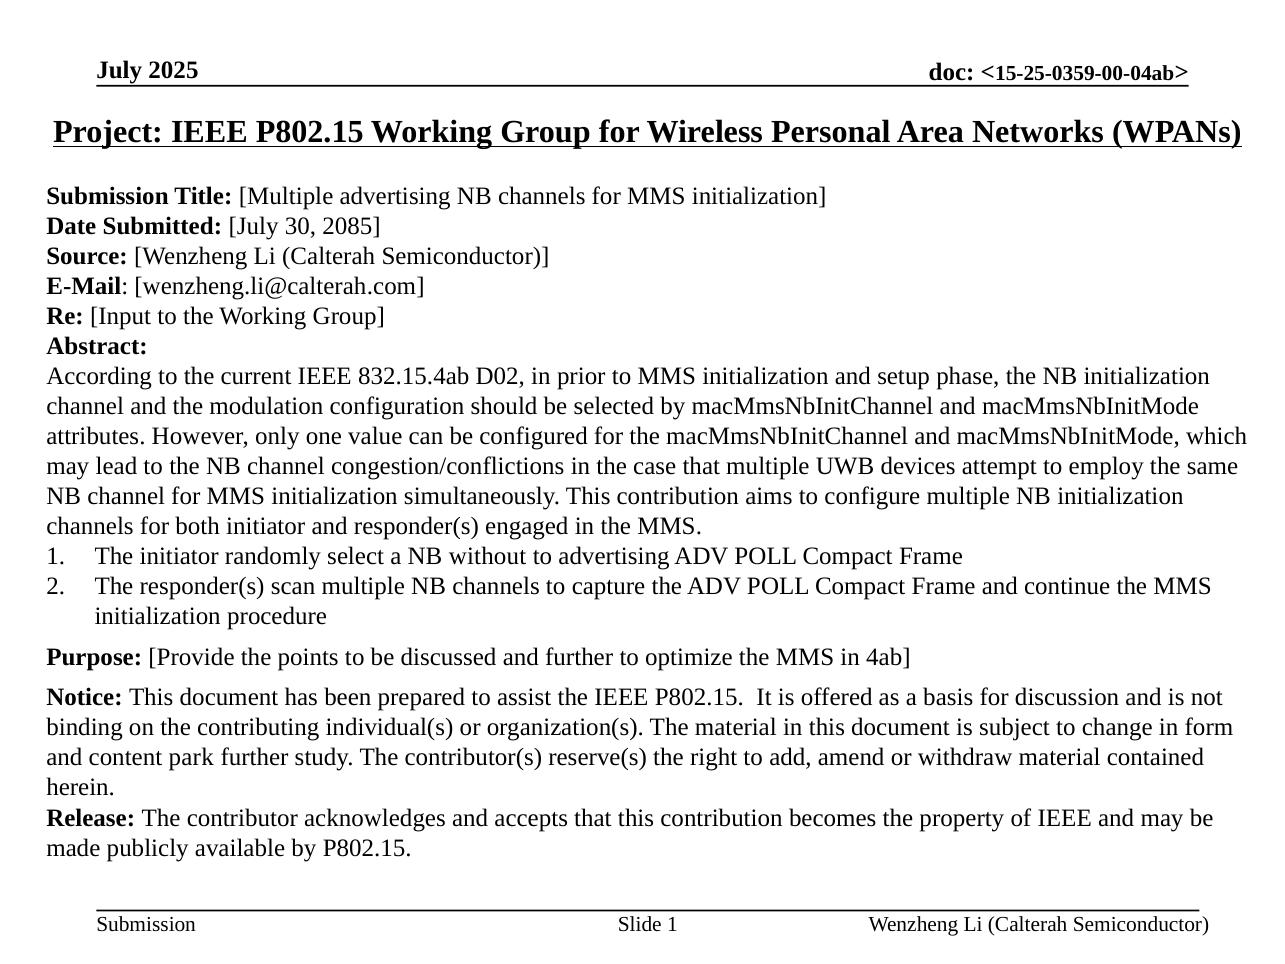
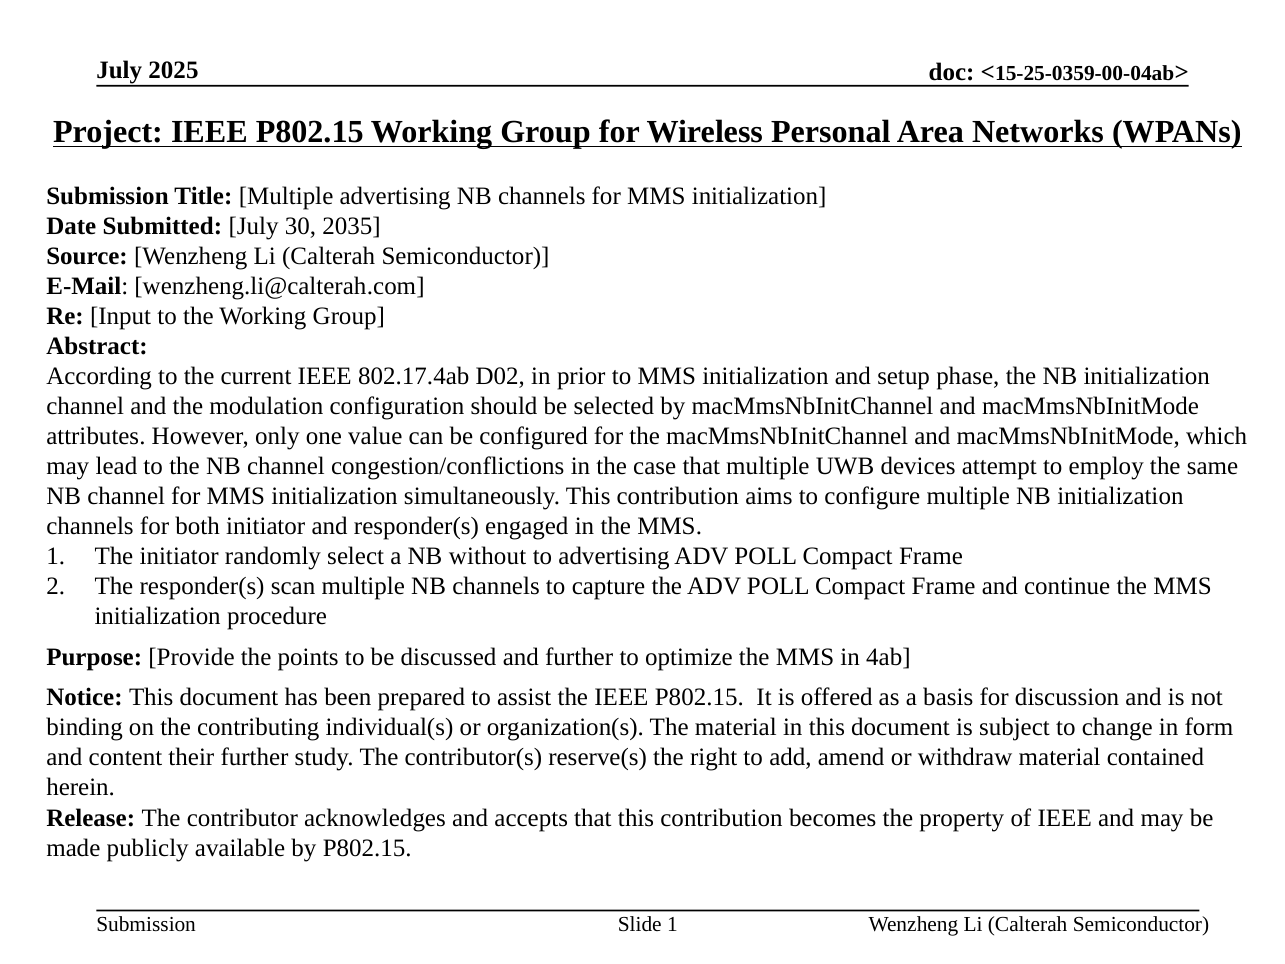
2085: 2085 -> 2035 (352, 226)
832.15.4ab: 832.15.4ab -> 802.17.4ab (414, 376)
park: park -> their (191, 758)
